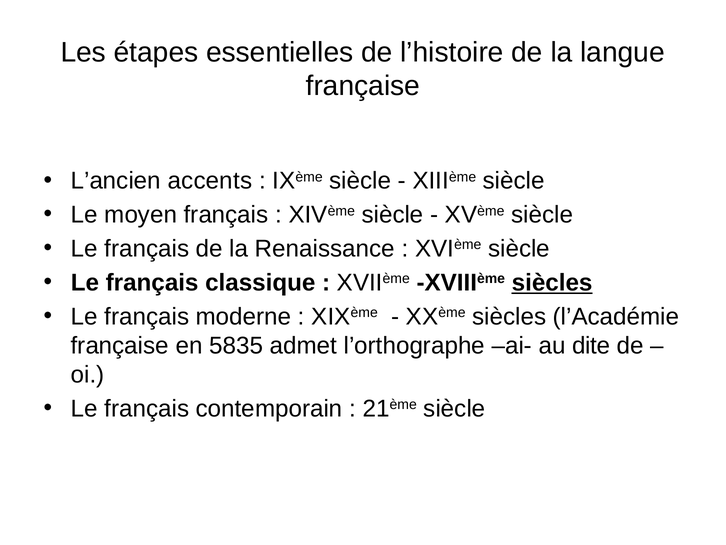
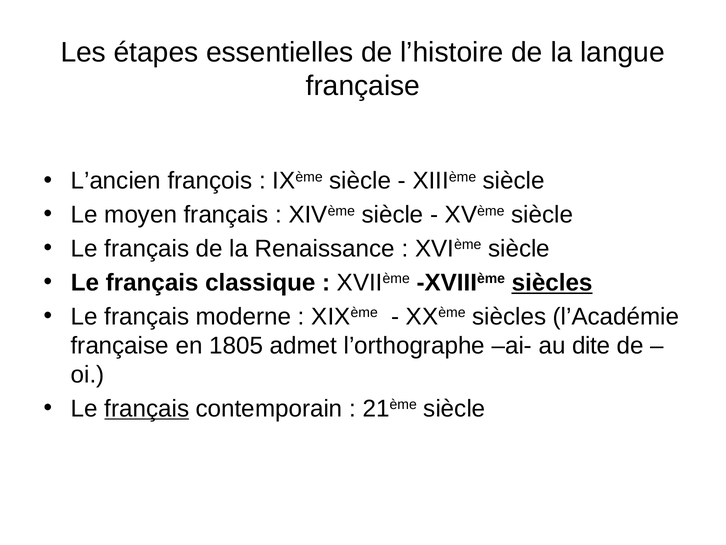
accents: accents -> françois (210, 181)
5835: 5835 -> 1805 (236, 345)
français underline: none -> present (147, 408)
